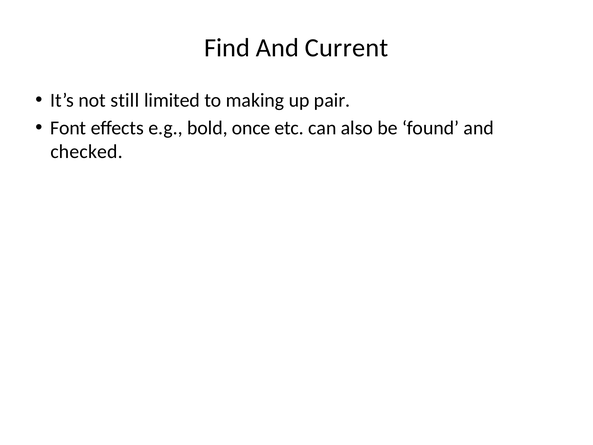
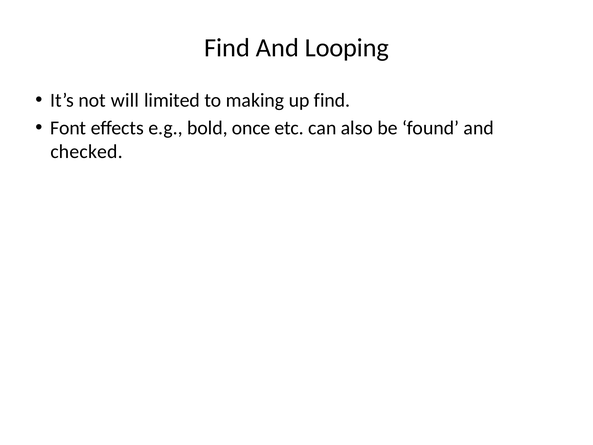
Current: Current -> Looping (347, 48)
still: still -> will (125, 100)
up pair: pair -> find (332, 100)
